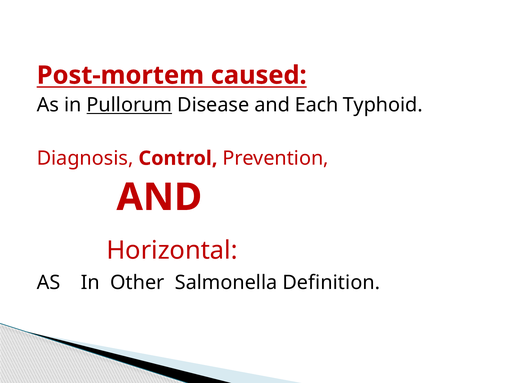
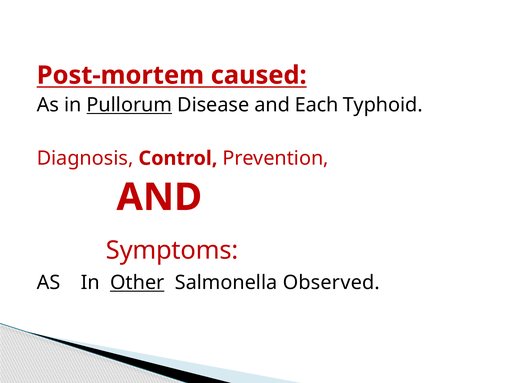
Horizontal: Horizontal -> Symptoms (172, 250)
Other underline: none -> present (137, 283)
Definition: Definition -> Observed (331, 283)
